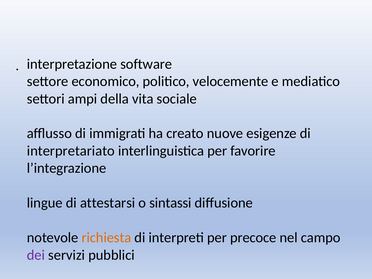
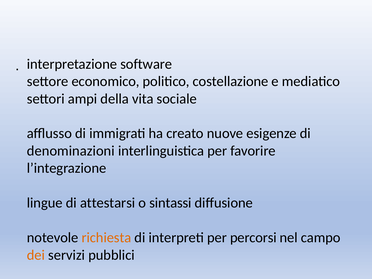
velocemente: velocemente -> costellazione (230, 81)
interpretariato: interpretariato -> denominazioni (71, 151)
precoce: precoce -> percorsi (253, 238)
dei colour: purple -> orange (36, 255)
